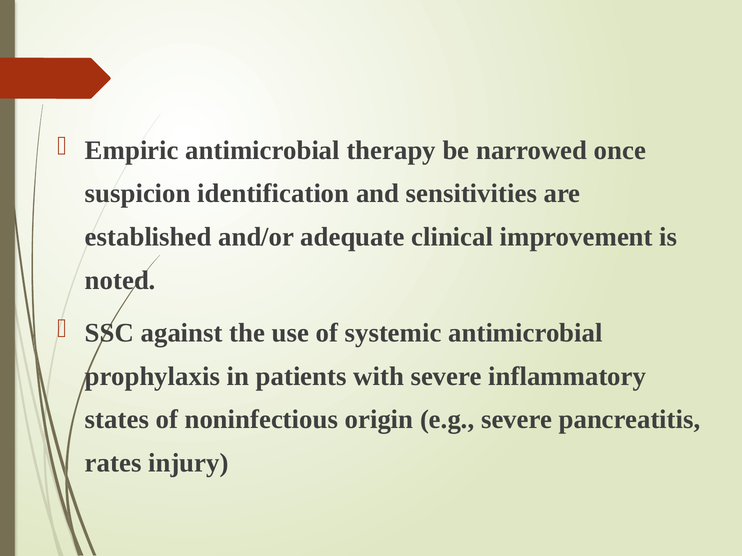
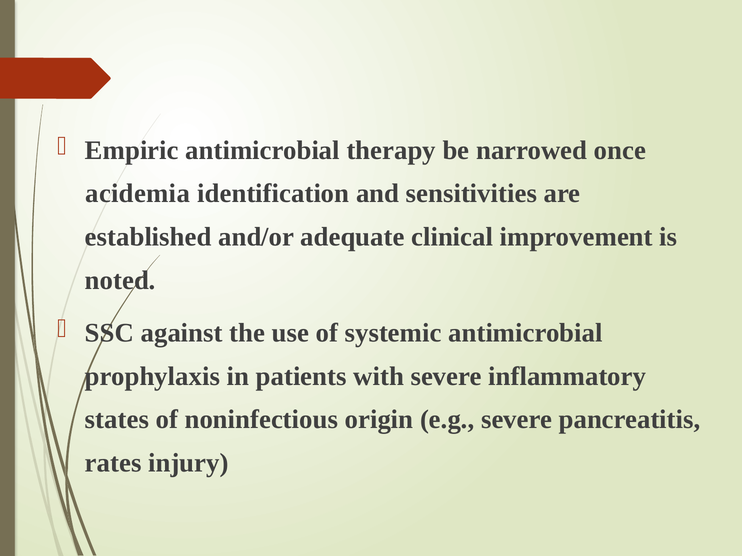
suspicion: suspicion -> acidemia (138, 194)
